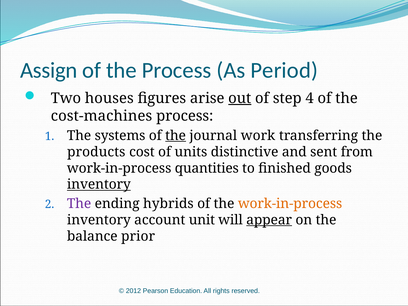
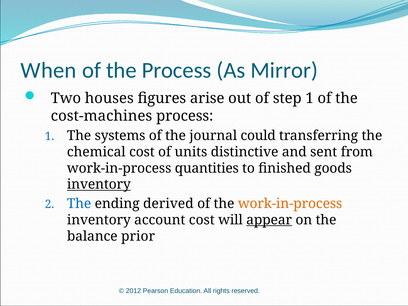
Assign: Assign -> When (49, 70)
Period: Period -> Mirror (284, 70)
out underline: present -> none (240, 98)
step 4: 4 -> 1 (310, 98)
the underline: present -> none (176, 136)
work: work -> could (258, 136)
products: products -> chemical (96, 152)
The colour: purple -> blue (79, 204)
hybrids: hybrids -> derived (168, 204)
account unit: unit -> cost (202, 220)
